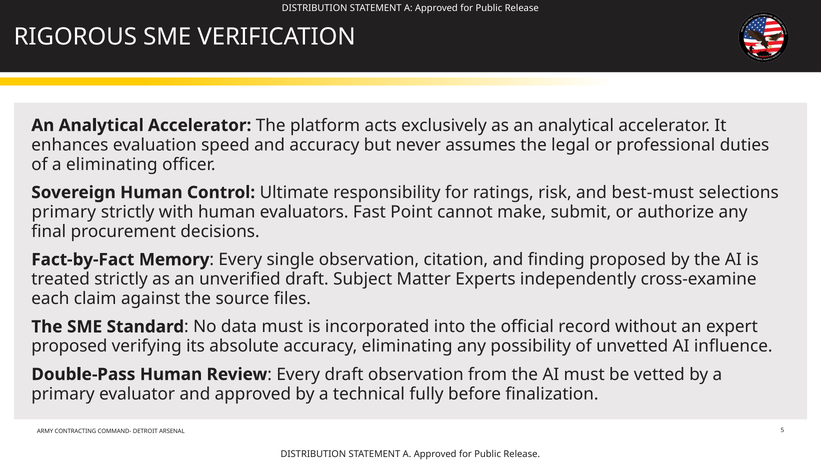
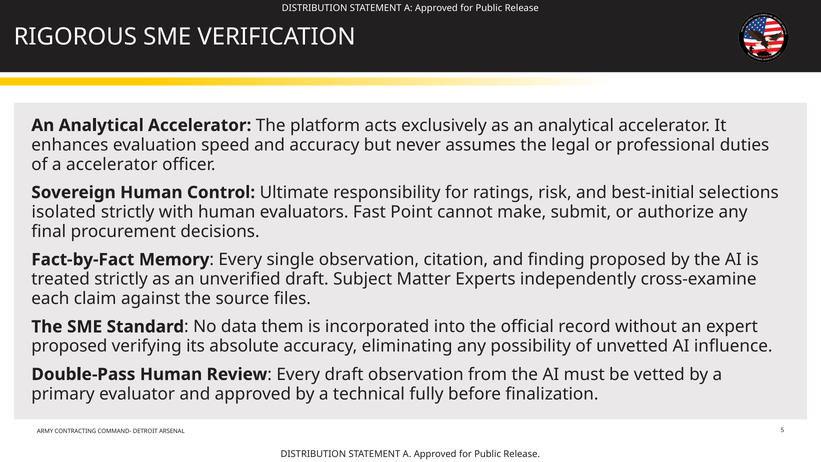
a eliminating: eliminating -> accelerator (112, 164)
best-must: best-must -> best-initial (653, 192)
primary: primary -> isolated (64, 212)
data must: must -> them (282, 327)
